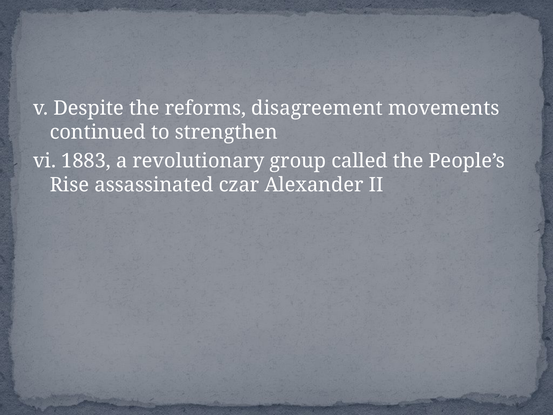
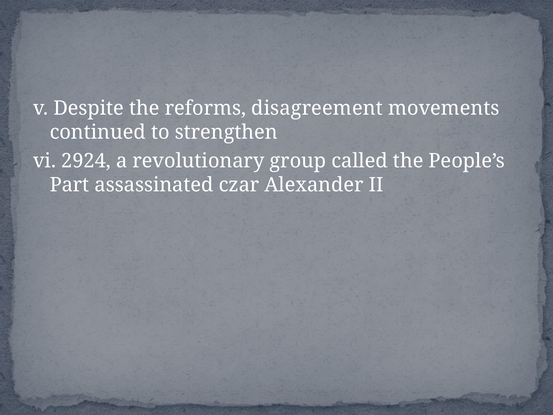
1883: 1883 -> 2924 (86, 161)
Rise: Rise -> Part (70, 185)
